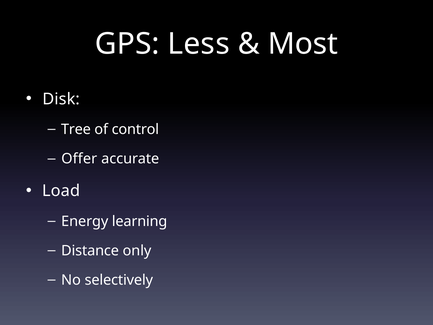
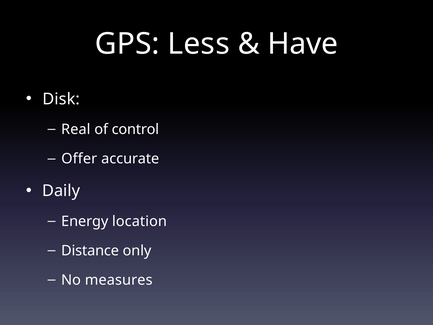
Most: Most -> Have (303, 44)
Tree: Tree -> Real (76, 129)
Load: Load -> Daily (61, 191)
learning: learning -> location (139, 221)
selectively: selectively -> measures (119, 280)
